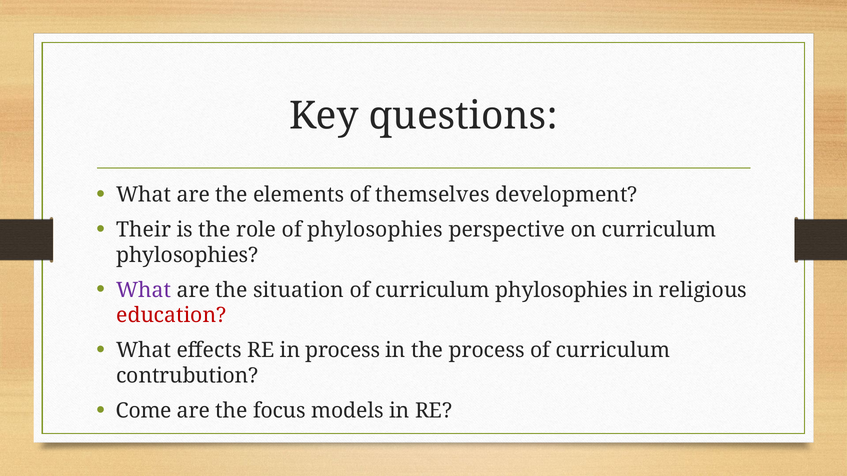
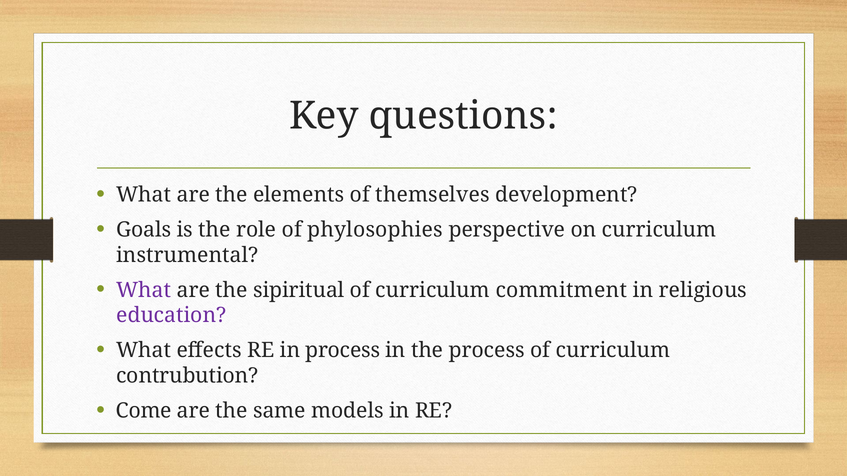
Their: Their -> Goals (144, 230)
phylosophies: phylosophies -> instrumental (187, 255)
situation: situation -> sipiritual (299, 290)
of curriculum phylosophies: phylosophies -> commitment (561, 290)
education colour: red -> purple (171, 316)
focus: focus -> same (279, 411)
